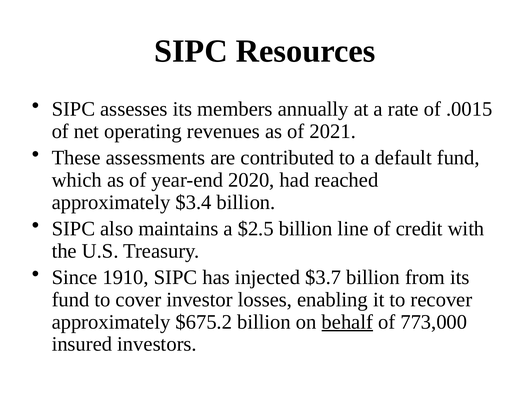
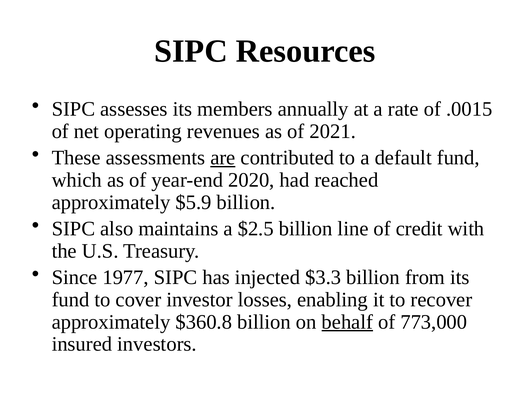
are underline: none -> present (223, 158)
$3.4: $3.4 -> $5.9 (194, 203)
1910: 1910 -> 1977 (126, 278)
$3.7: $3.7 -> $3.3 (323, 278)
$675.2: $675.2 -> $360.8 (204, 322)
